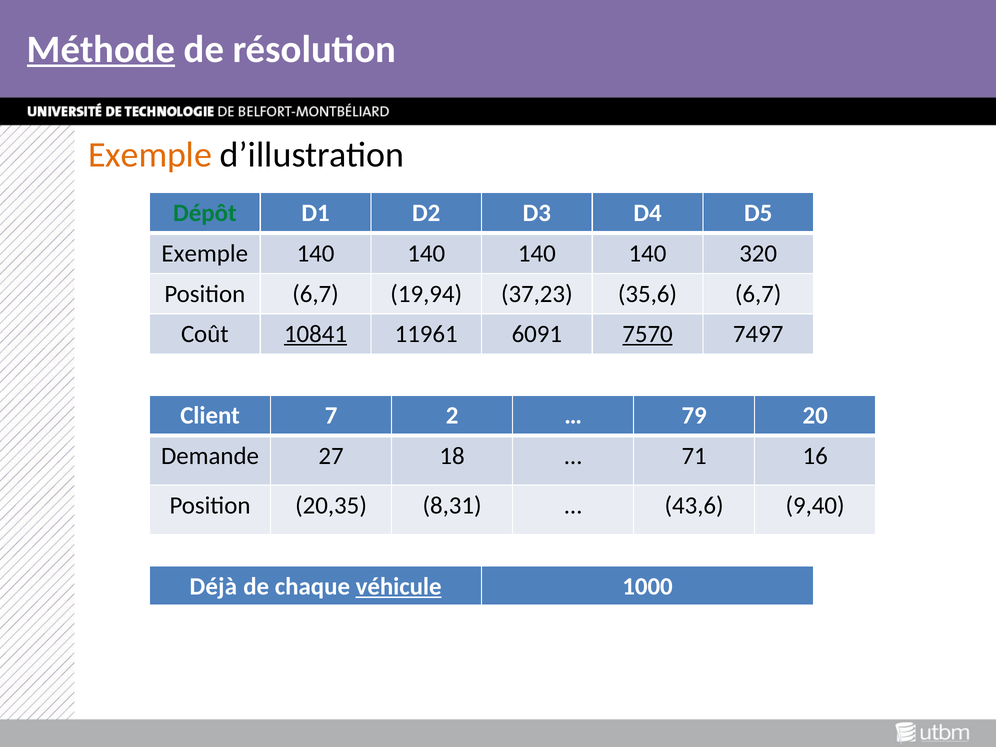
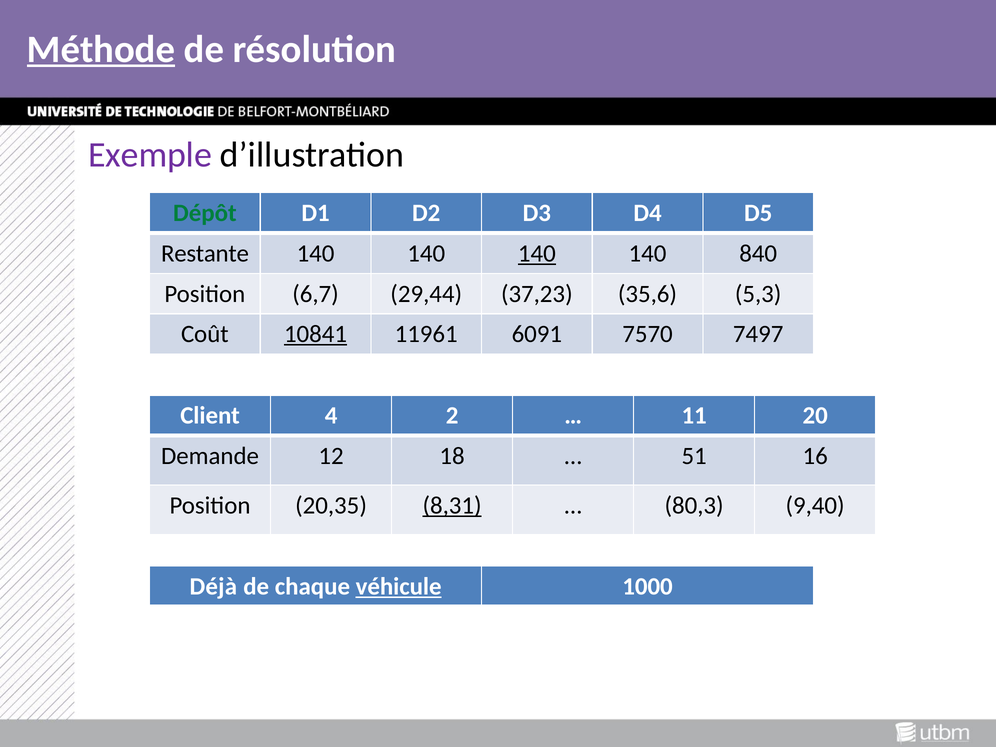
Exemple colour: orange -> purple (150, 155)
Exemple: Exemple -> Restante (205, 253)
140 underline: none -> present (537, 253)
320: 320 -> 840 (758, 253)
19,94: 19,94 -> 29,44 (426, 294)
35,6 6,7: 6,7 -> 5,3 (758, 294)
7570 underline: present -> none (648, 334)
7: 7 -> 4 (331, 416)
79: 79 -> 11 (694, 416)
27: 27 -> 12 (331, 456)
71: 71 -> 51 (694, 456)
8,31 underline: none -> present (452, 506)
43,6: 43,6 -> 80,3 (694, 506)
